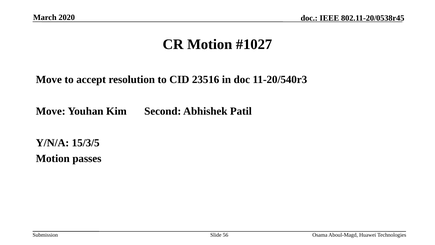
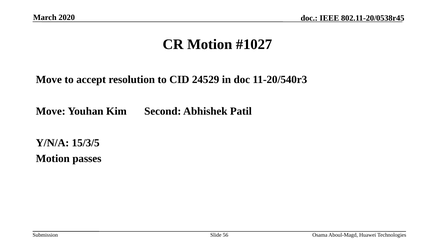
23516: 23516 -> 24529 (206, 80)
